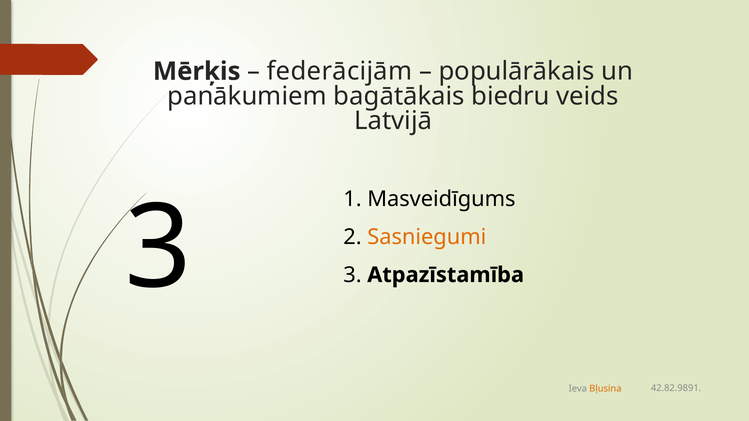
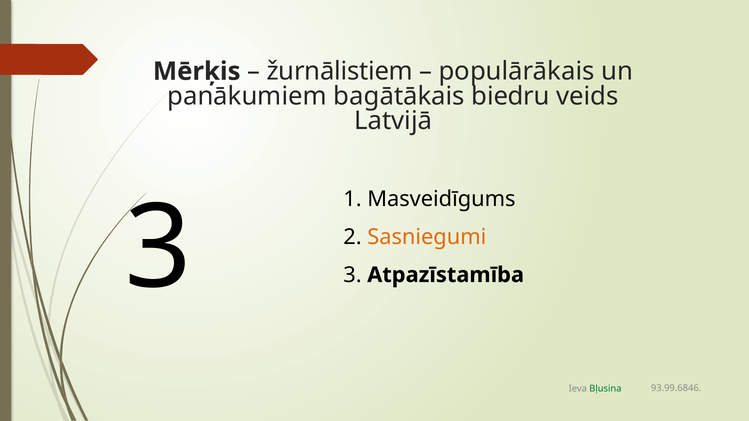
federācijām: federācijām -> žurnālistiem (340, 71)
42.82.9891: 42.82.9891 -> 93.99.6846 (676, 389)
Bļusina colour: orange -> green (605, 389)
